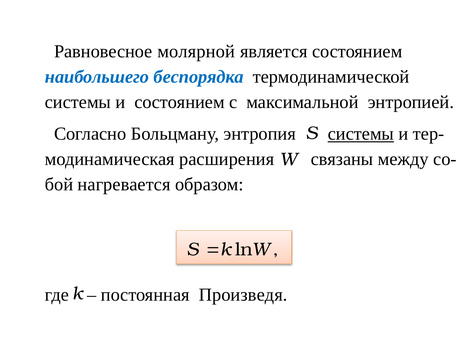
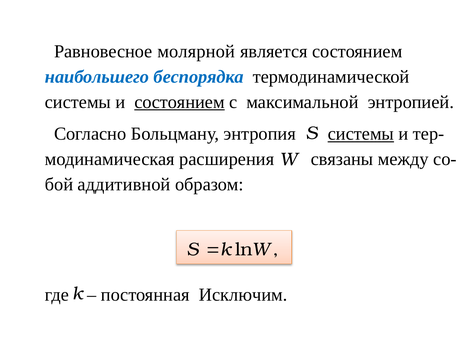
состоянием underline: none -> present (180, 102)
нагревается: нагревается -> аддитивной (124, 185)
Произведя: Произведя -> Исключим (243, 295)
